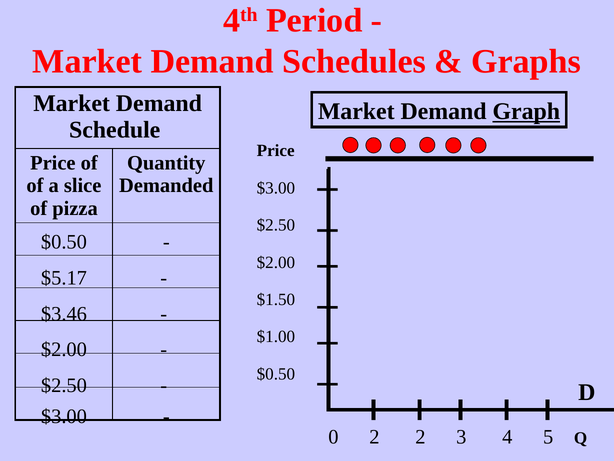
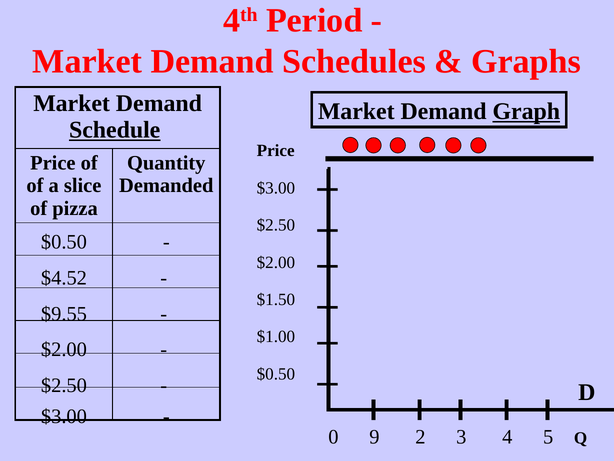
Schedule underline: none -> present (115, 130)
$5.17: $5.17 -> $4.52 (64, 278)
$3.46: $3.46 -> $9.55 (64, 313)
0 2: 2 -> 9 (374, 436)
